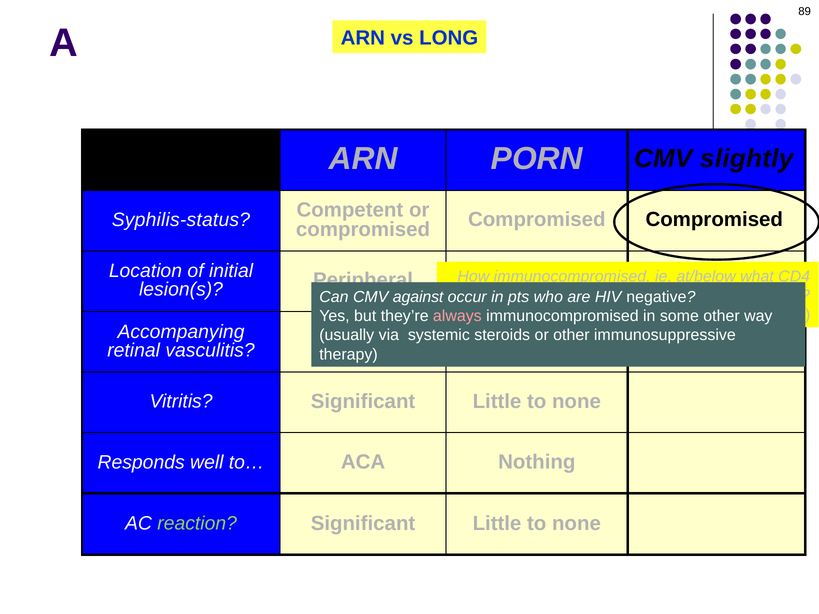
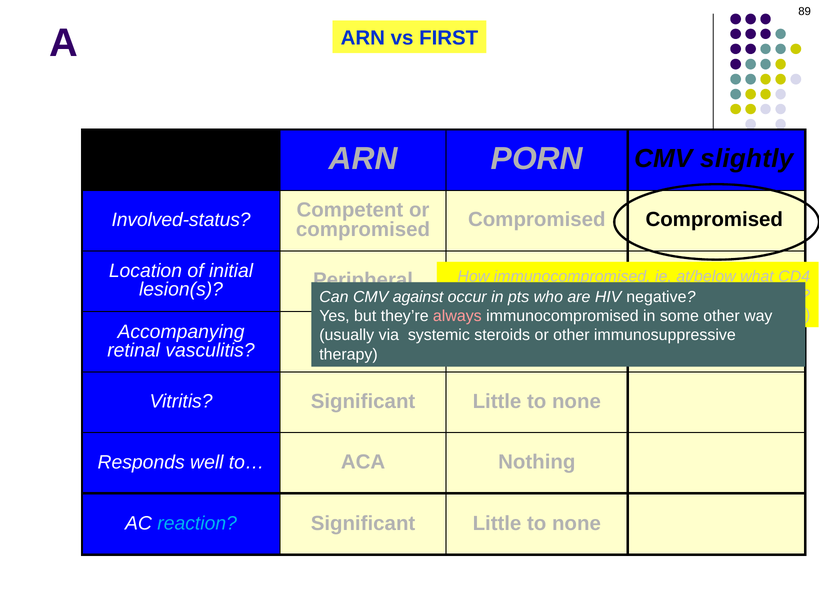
LONG: LONG -> FIRST (449, 38)
Syphilis-status: Syphilis-status -> Involved-status (181, 220)
reaction colour: light green -> light blue (197, 524)
